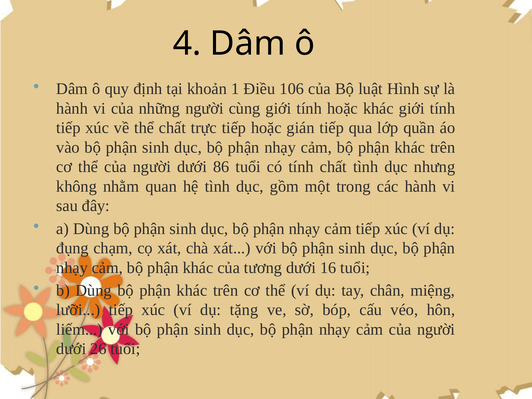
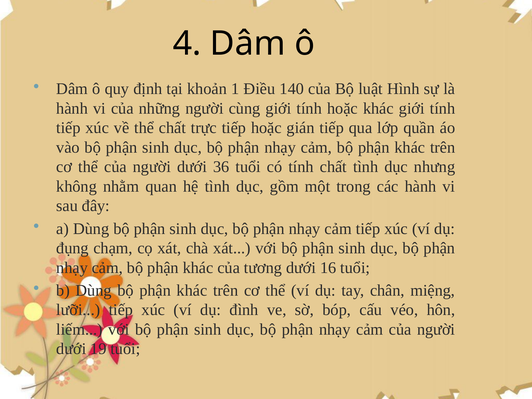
106: 106 -> 140 (292, 89)
86: 86 -> 36 (221, 167)
tặng: tặng -> đình (244, 310)
26: 26 -> 19 (98, 349)
